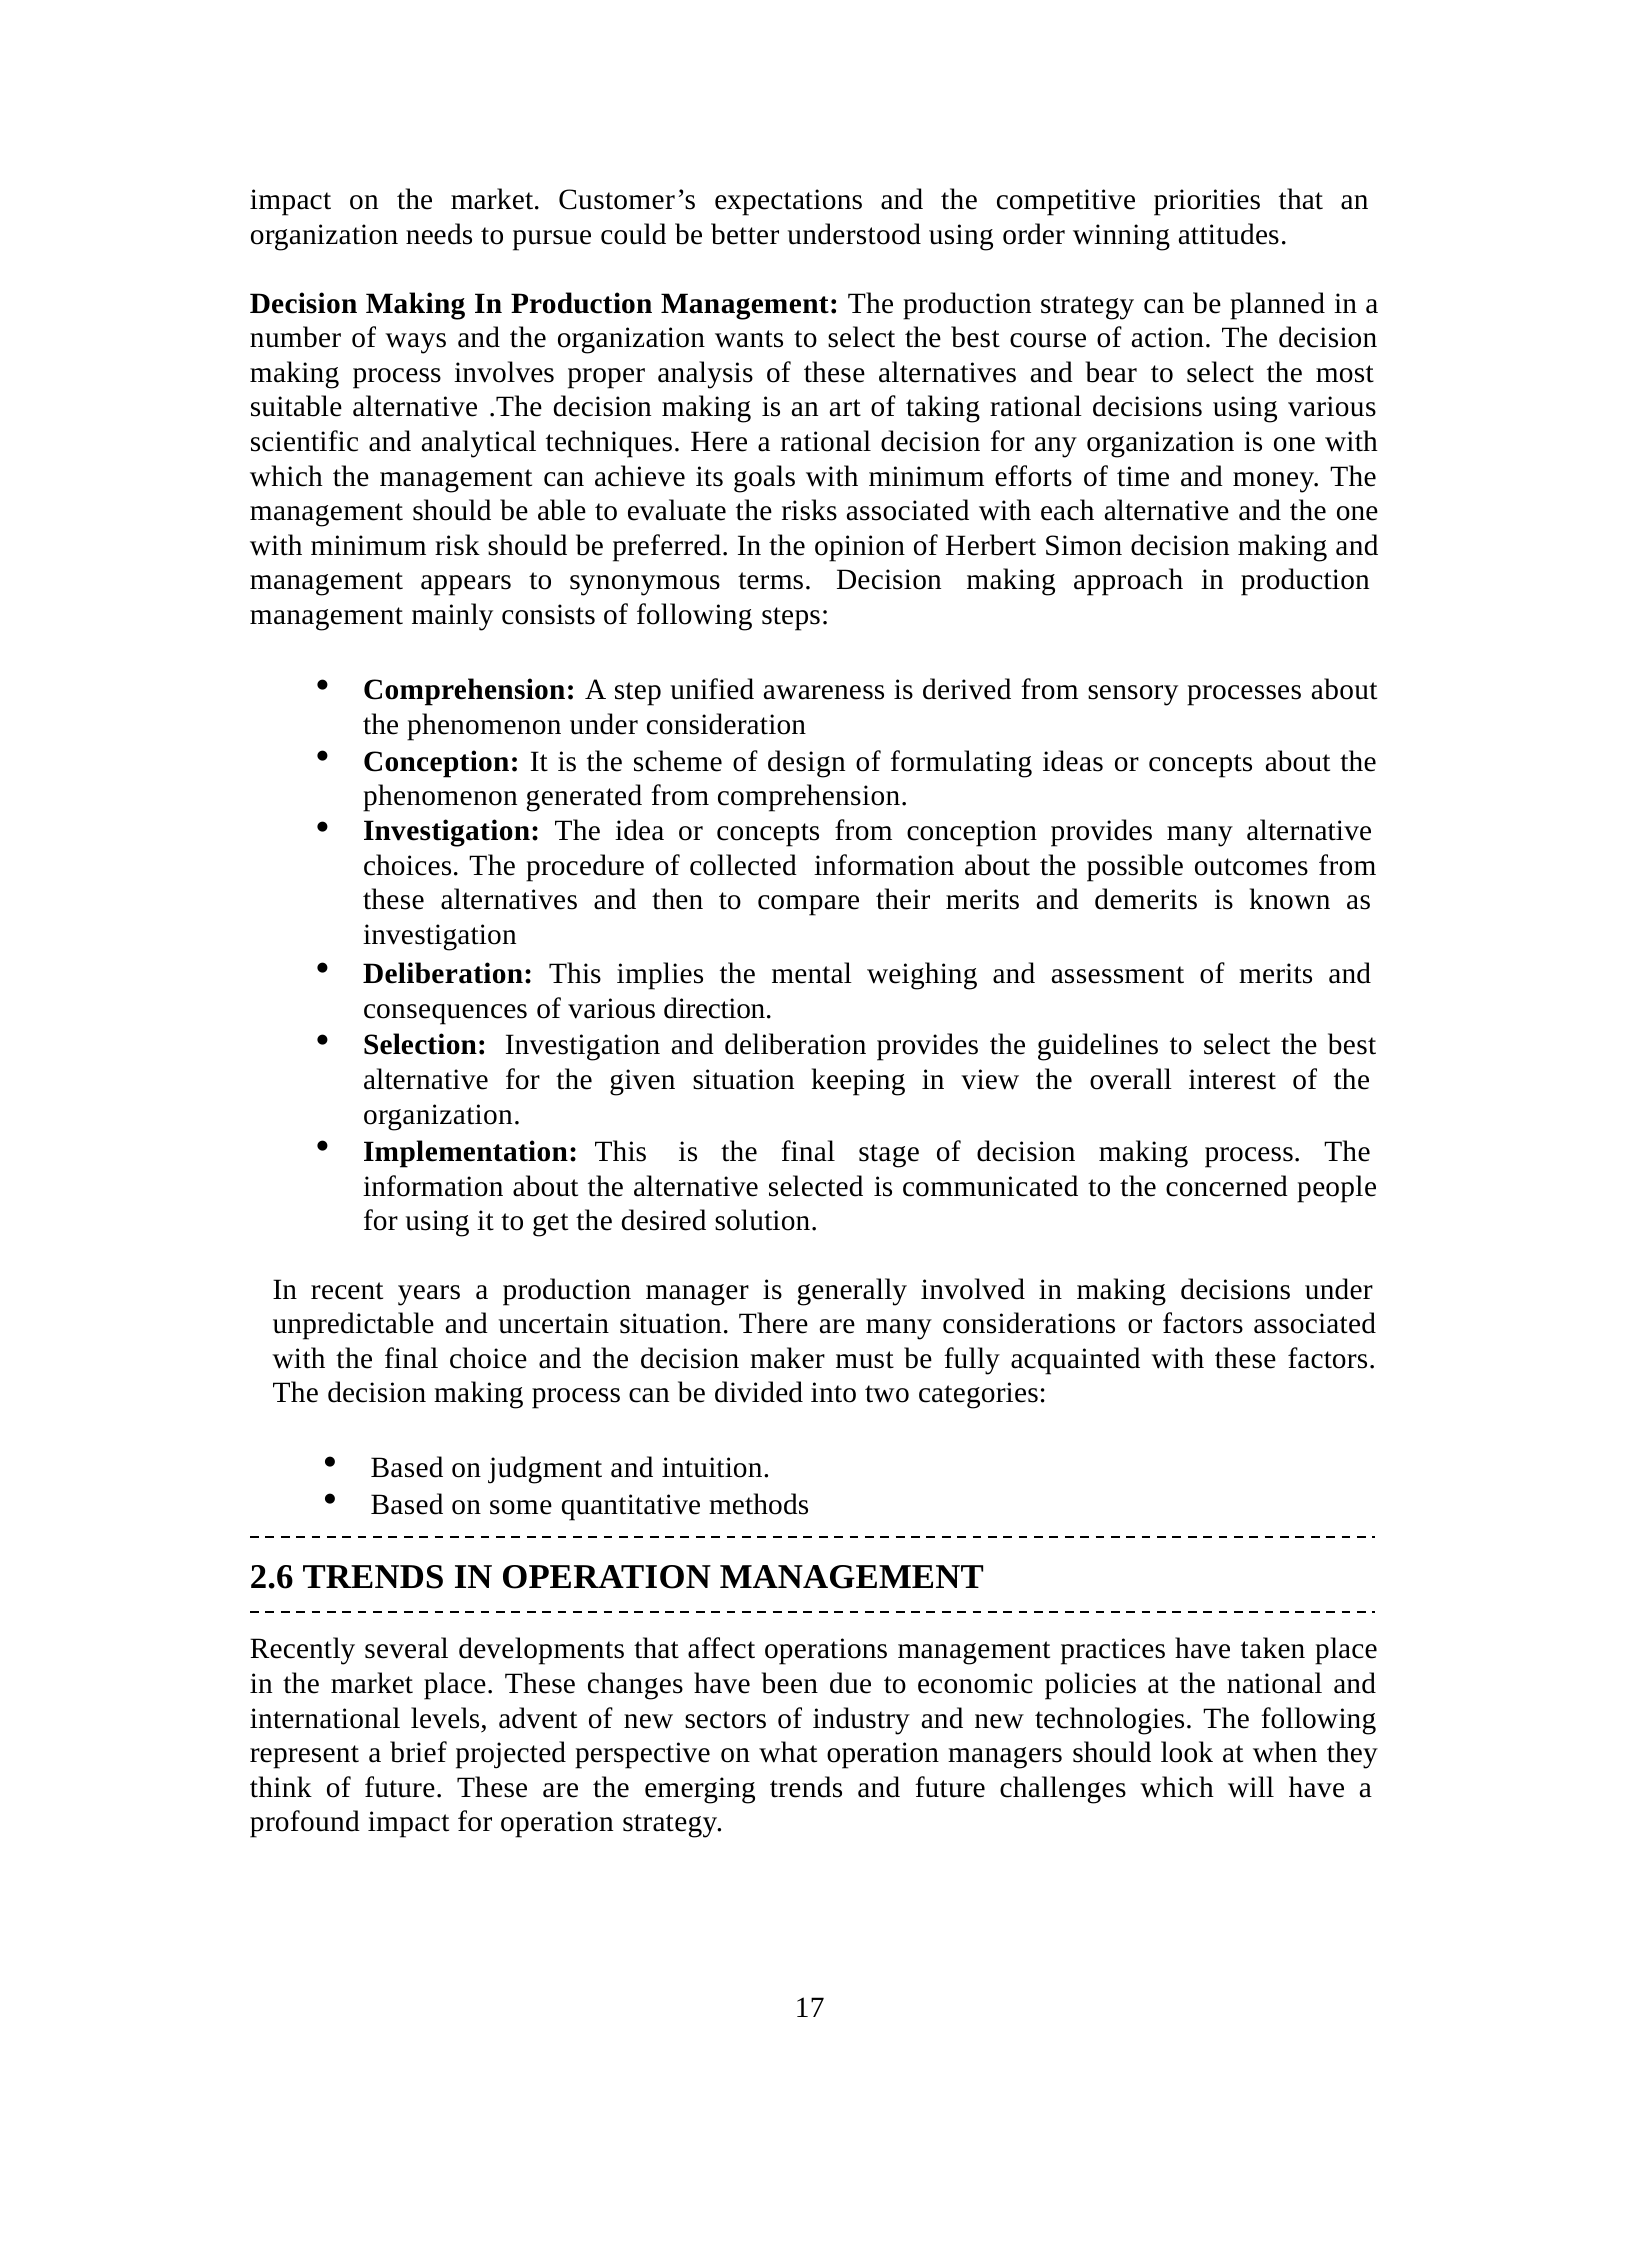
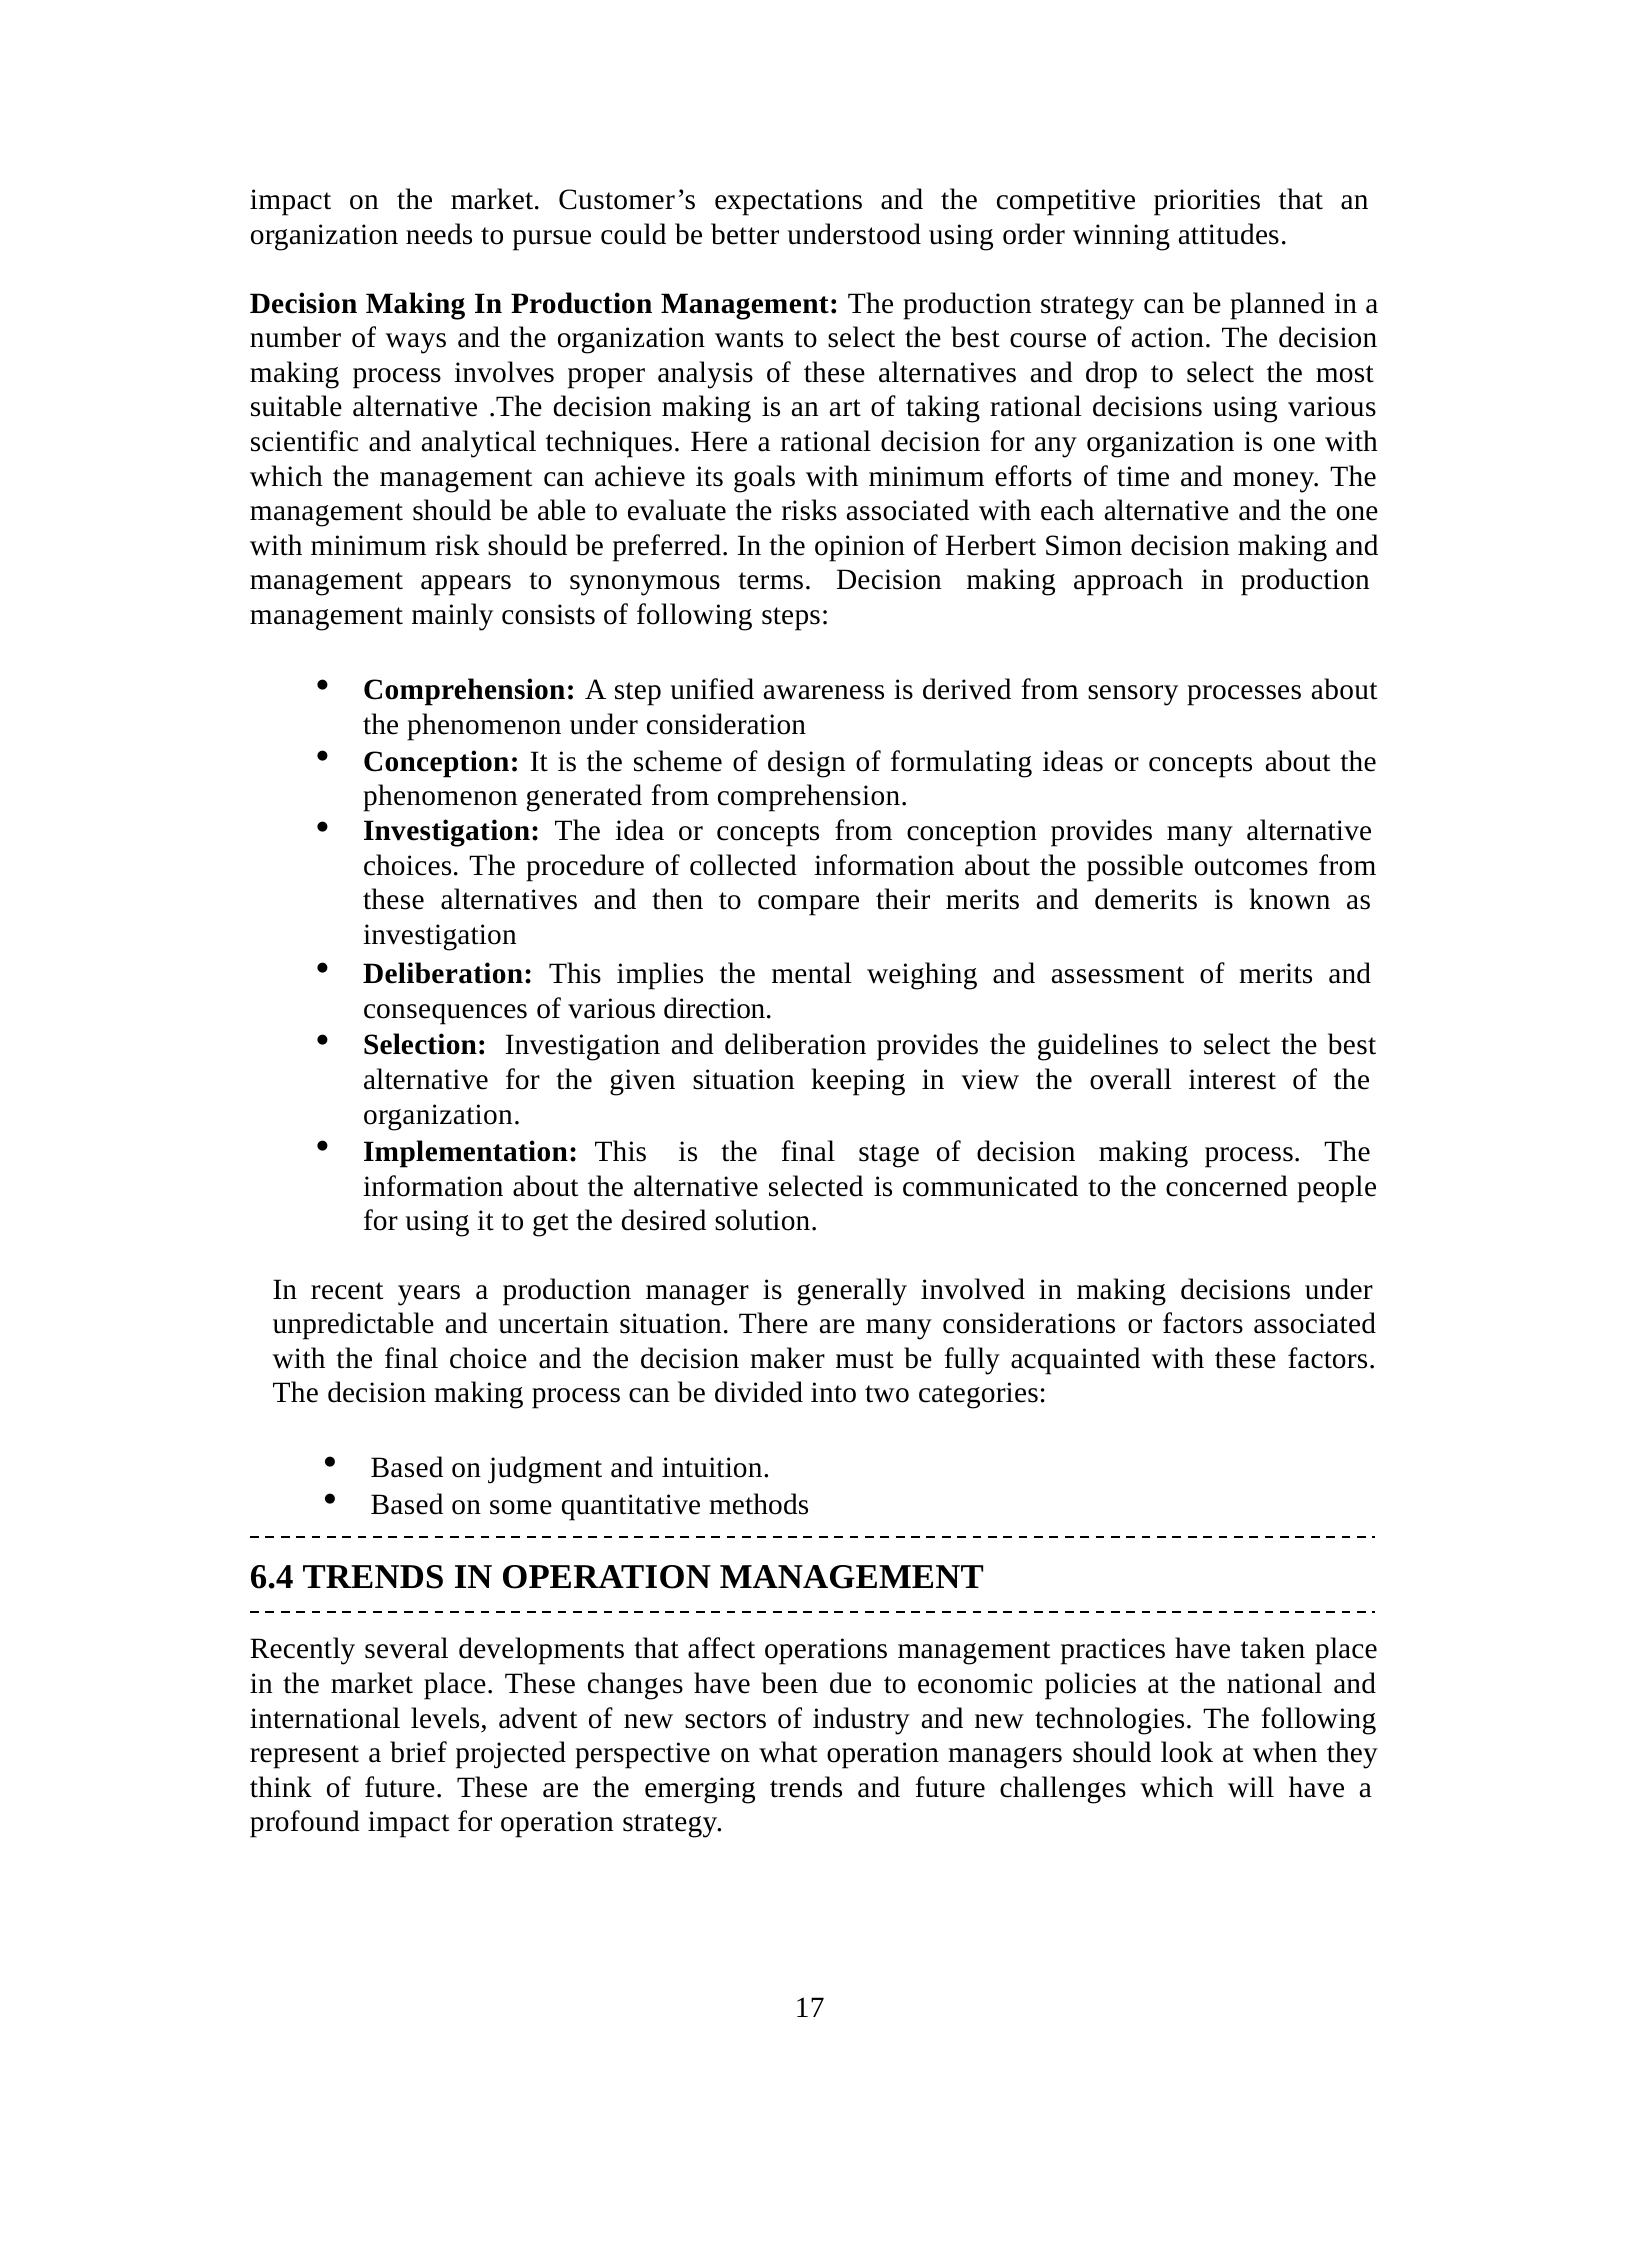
bear: bear -> drop (1112, 373)
2.6: 2.6 -> 6.4 (272, 1577)
